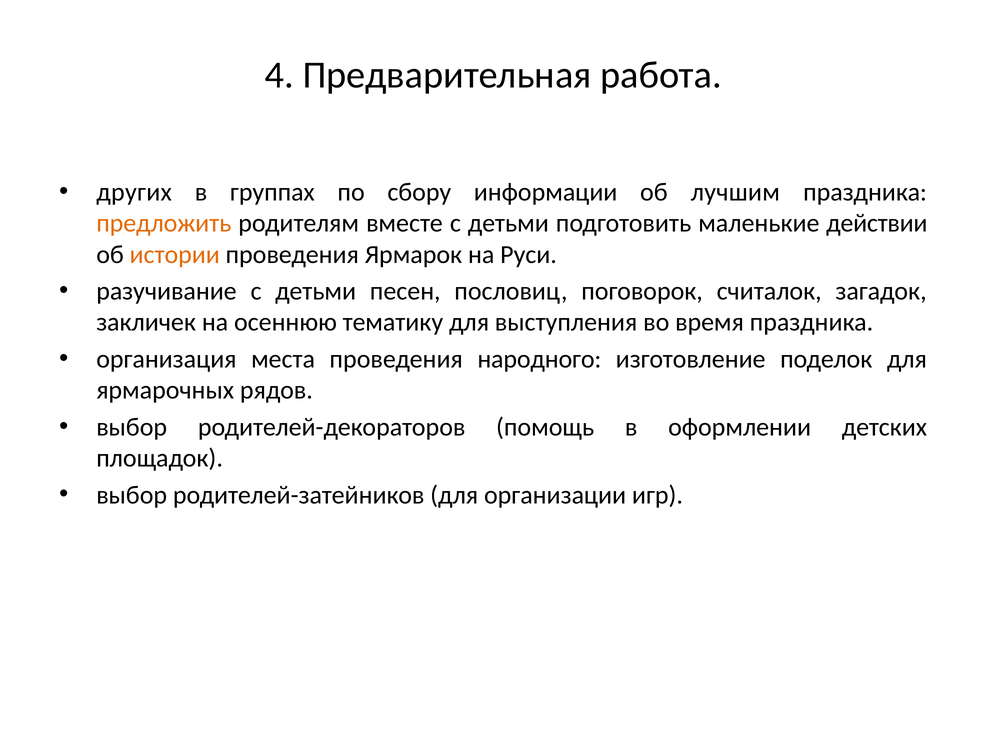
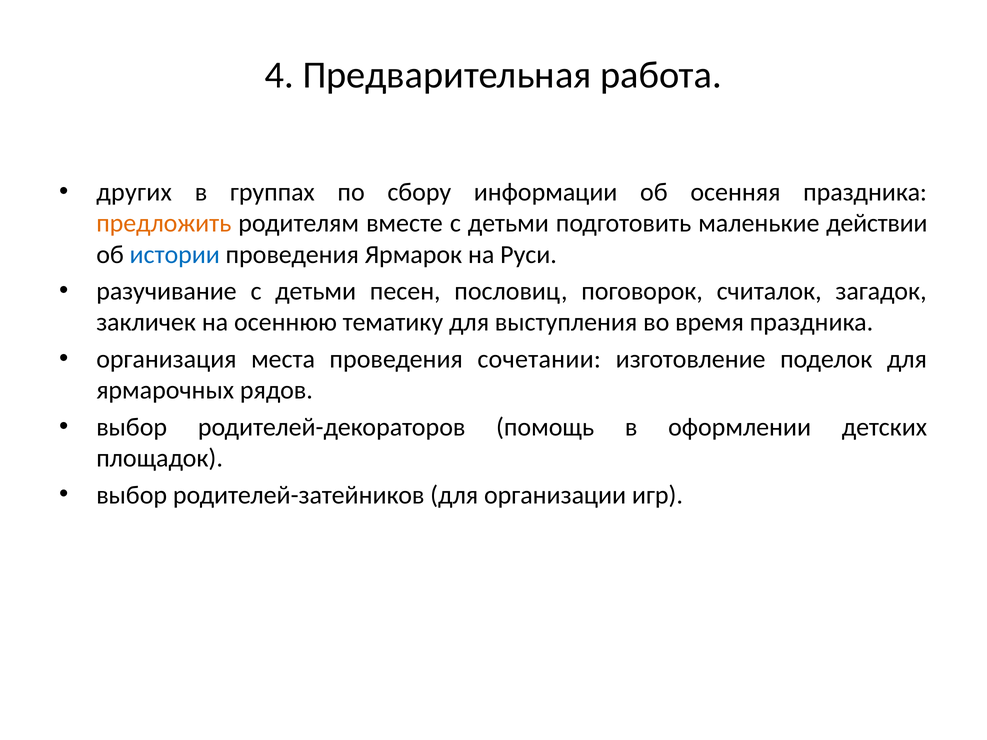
лучшим: лучшим -> осенняя (735, 192)
истории colour: orange -> blue (175, 255)
народного: народного -> сочетании (539, 359)
